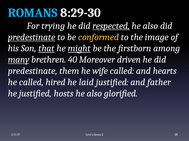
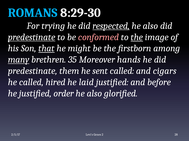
conformed colour: yellow -> pink (98, 37)
the underline: none -> present (137, 37)
might underline: present -> none (79, 49)
40: 40 -> 35 (72, 60)
driven: driven -> hands (129, 60)
wife: wife -> sent (100, 71)
hearts: hearts -> cigars (165, 71)
father: father -> before (159, 83)
hosts: hosts -> order (64, 94)
